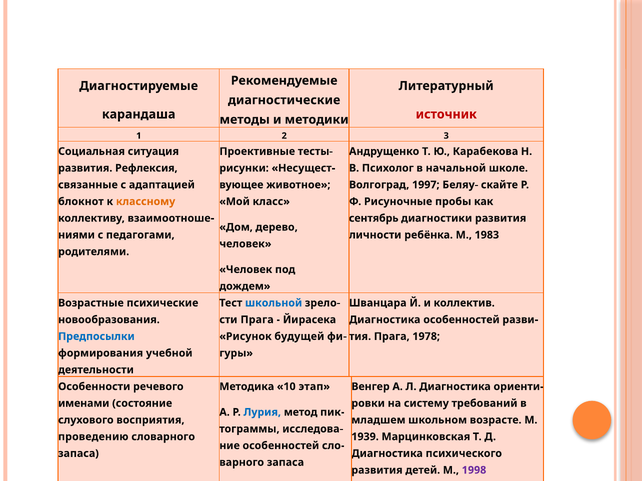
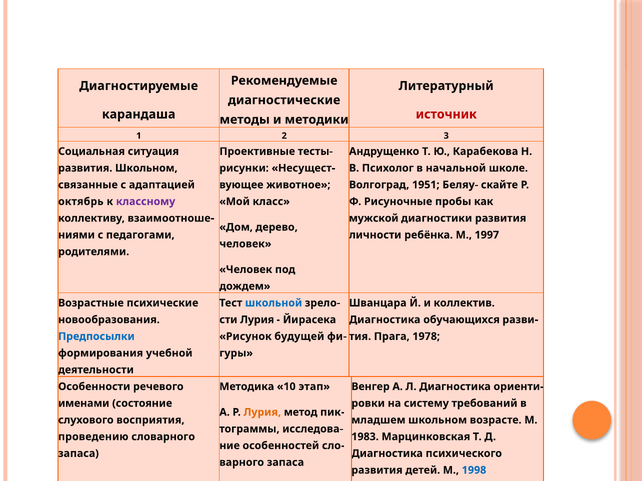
развития Рефлексия: Рефлексия -> Школьном (146, 168)
1997: 1997 -> 1951 (426, 185)
блокнот: блокнот -> октябрь (81, 202)
классному colour: orange -> purple (146, 202)
сентябрь: сентябрь -> мужской (374, 218)
1983: 1983 -> 1997 (487, 235)
Прага: Прага -> Лурия (257, 320)
Диагностика особенностей: особенностей -> обучающихся (461, 320)
Лурия colour: blue -> orange (262, 413)
1939: 1939 -> 1983 (365, 437)
1998 colour: purple -> blue (474, 471)
